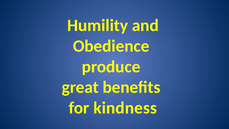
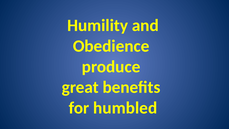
kindness: kindness -> humbled (125, 108)
